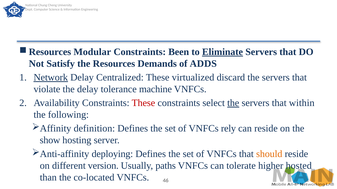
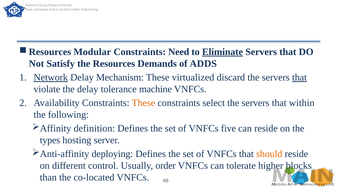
Been: Been -> Need (179, 52)
Centralized: Centralized -> Mechanism (120, 78)
that underline: none -> present (299, 78)
These colour: red -> orange (143, 103)
the underline: present -> none (233, 103)
rely: rely -> five (228, 129)
show: show -> types (50, 141)
version: version -> control (103, 166)
paths: paths -> order (166, 166)
hosted: hosted -> blocks (299, 166)
